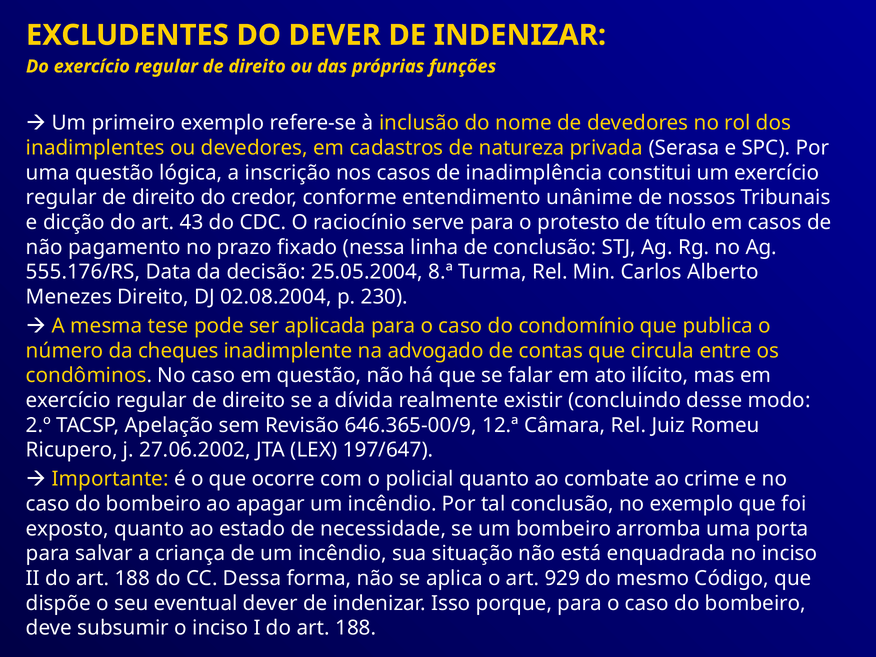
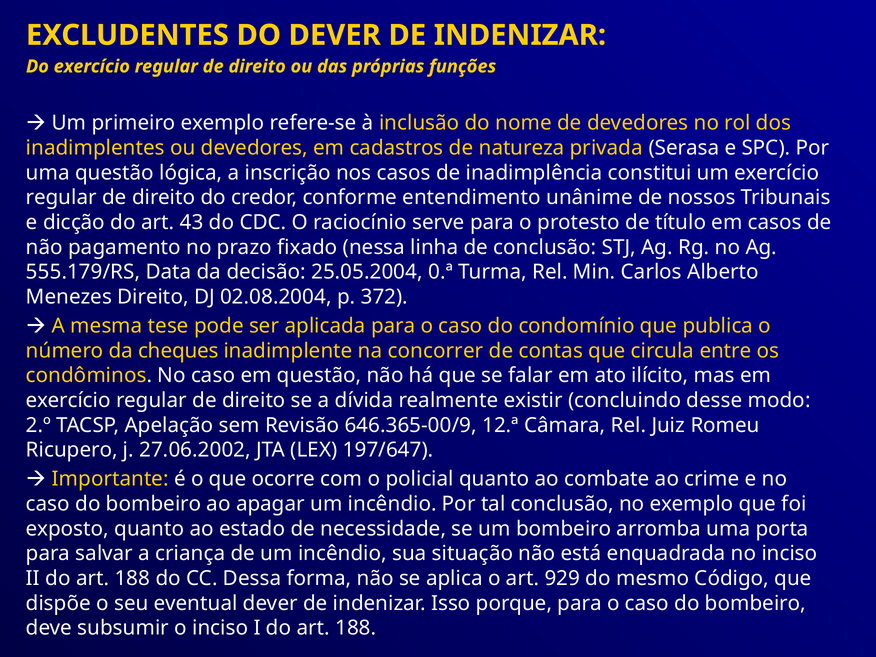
555.176/RS: 555.176/RS -> 555.179/RS (83, 272)
8.ª: 8.ª -> 0.ª (441, 272)
230: 230 -> 372 (384, 297)
advogado: advogado -> concorrer (436, 351)
